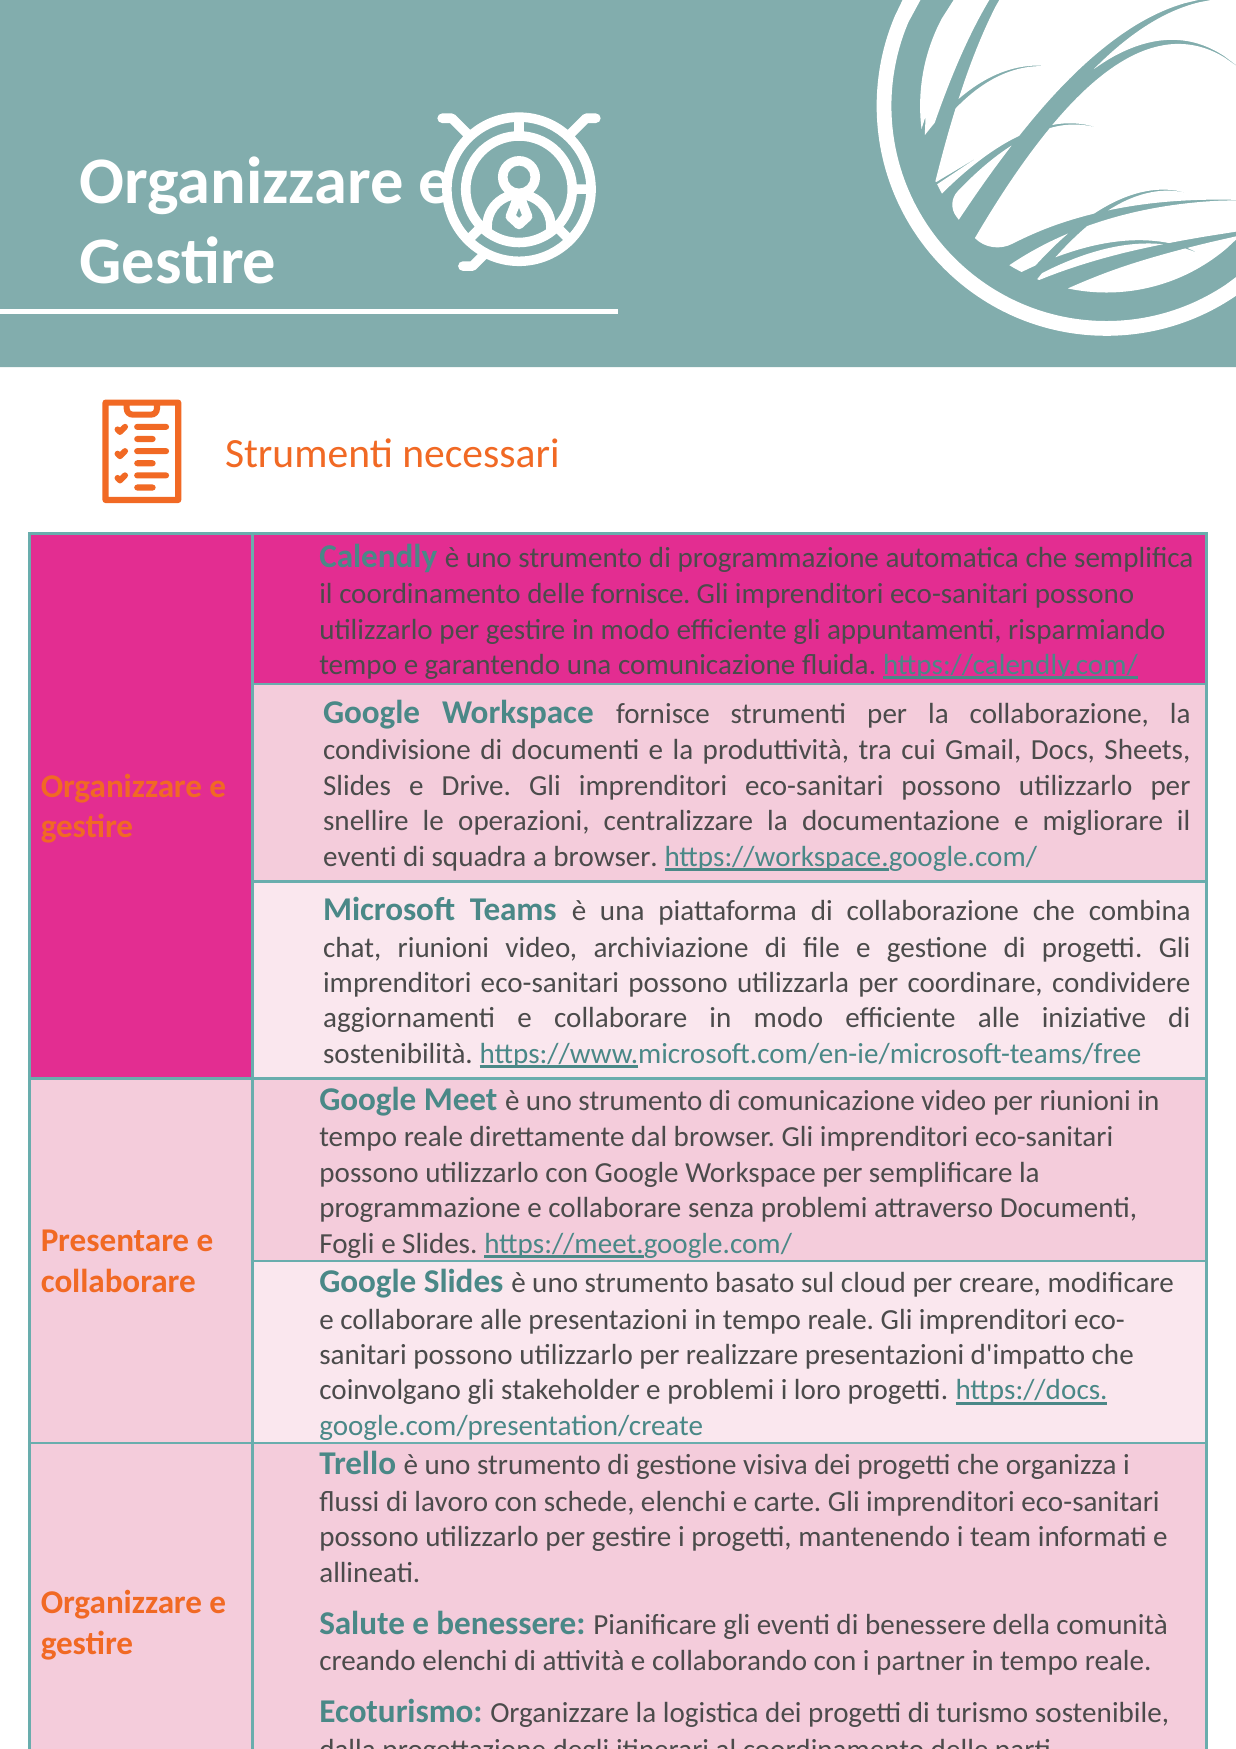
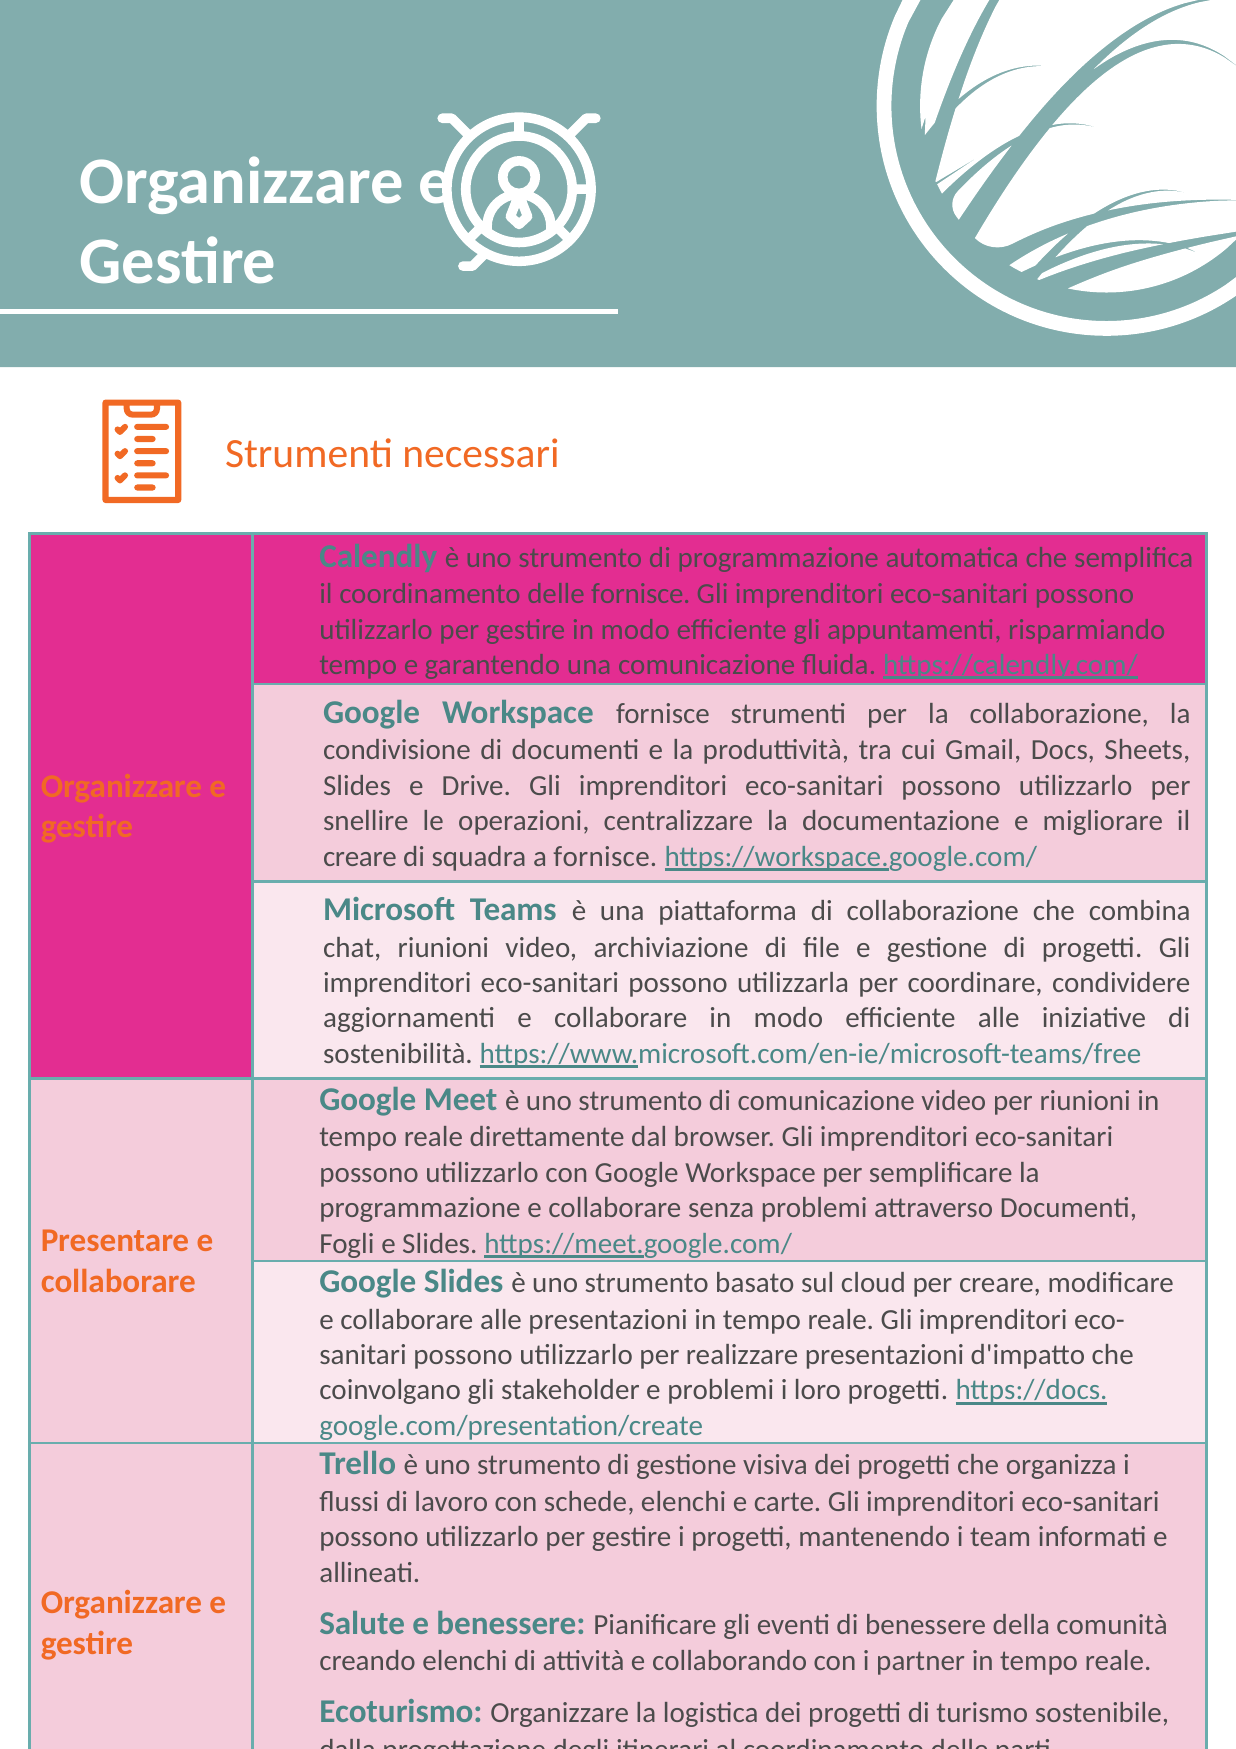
eventi: eventi -> creare (360, 856)
a browser: browser -> fornisce (605, 856)
